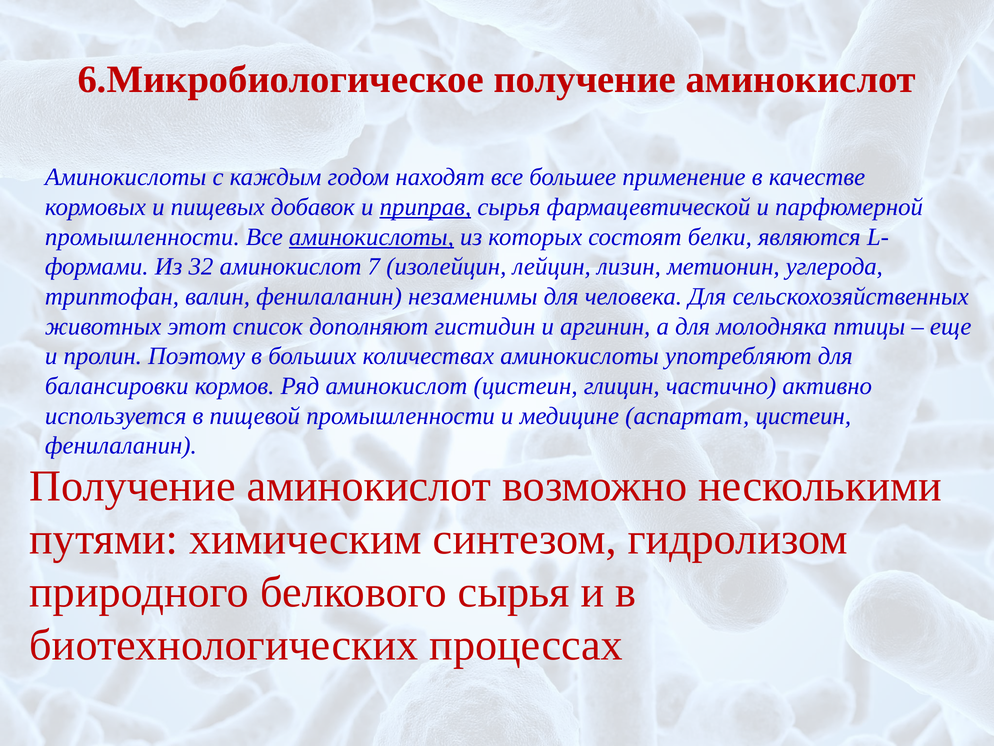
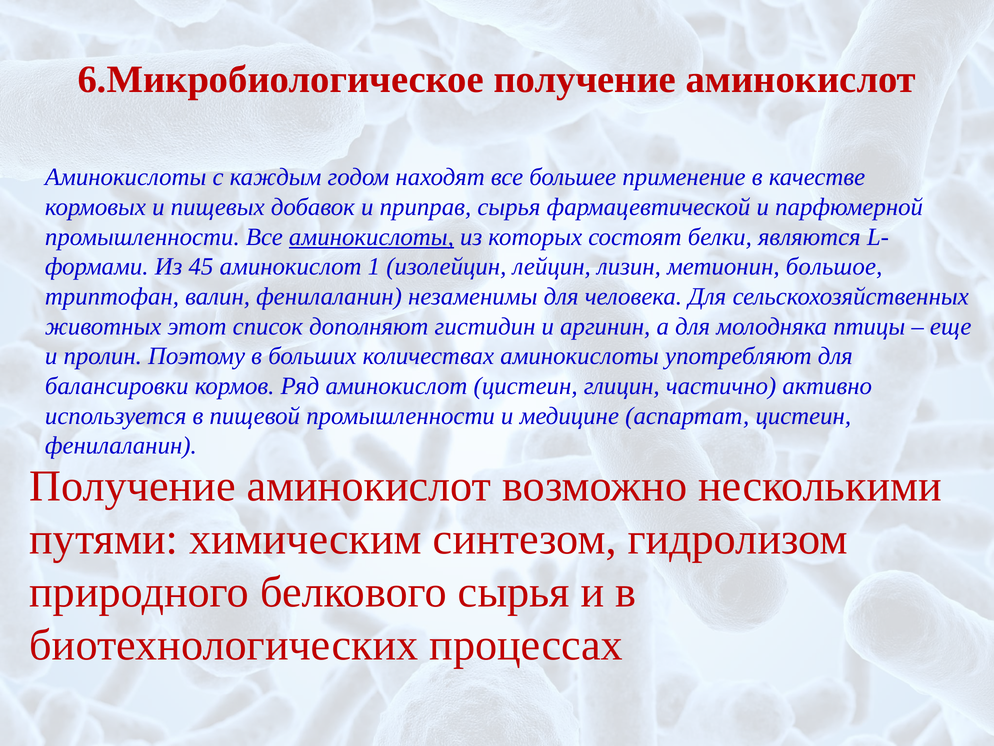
приправ underline: present -> none (425, 207)
32: 32 -> 45 (201, 266)
7: 7 -> 1 (374, 266)
углерода: углерода -> большое (834, 266)
